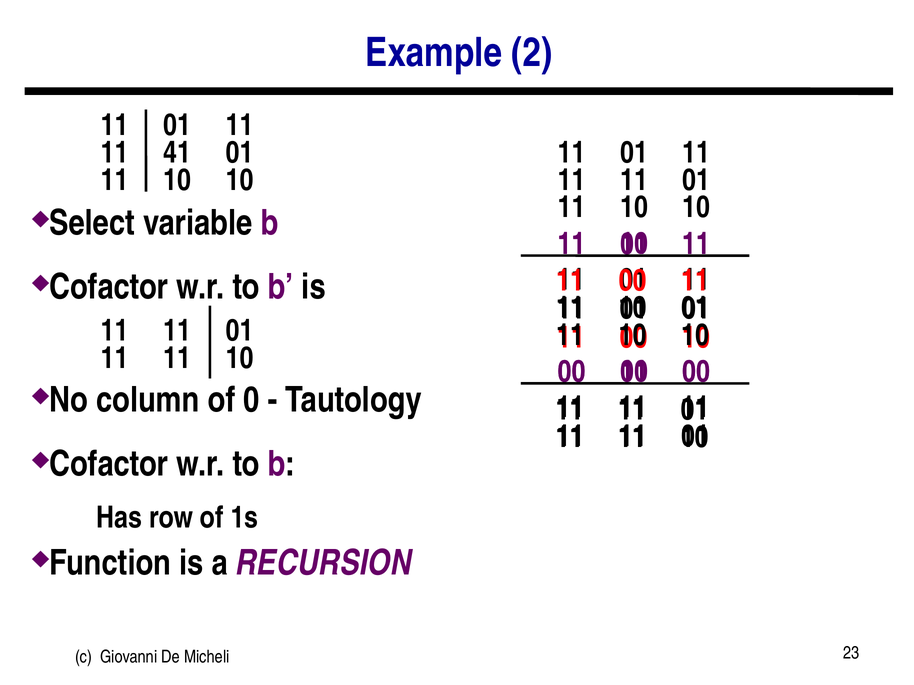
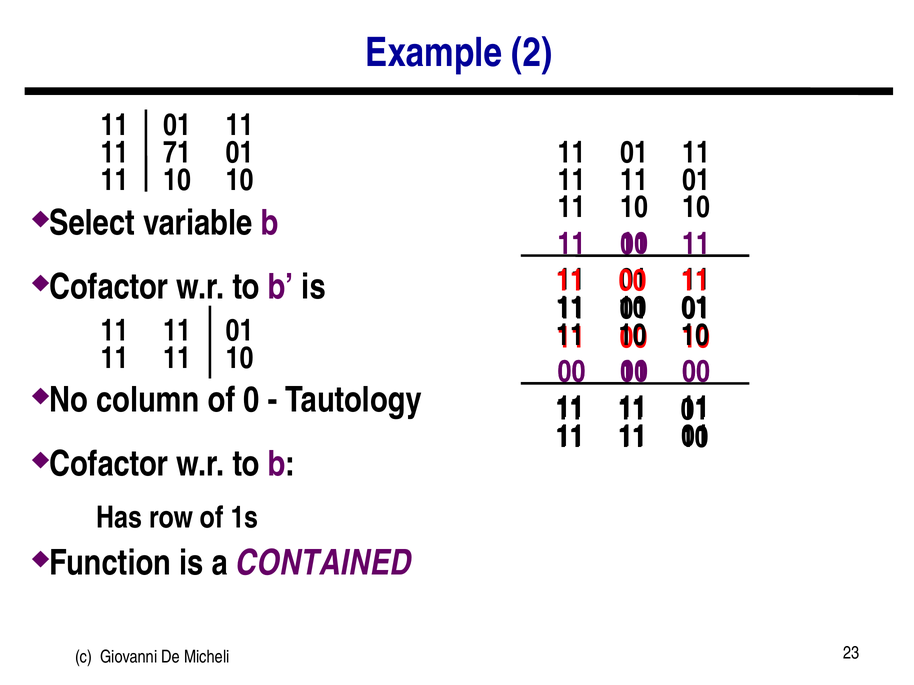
41: 41 -> 71 (177, 153)
RECURSION: RECURSION -> CONTAINED (324, 563)
